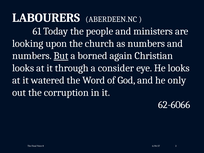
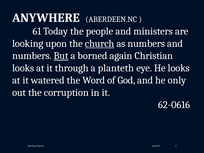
LABOURERS: LABOURERS -> ANYWHERE (46, 18)
church underline: none -> present (100, 44)
consider: consider -> planteth (116, 68)
62-6066: 62-6066 -> 62-0616 (174, 105)
